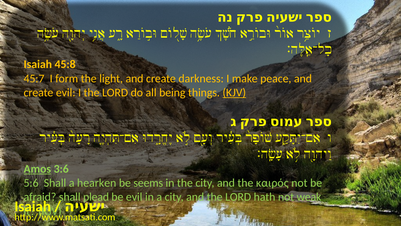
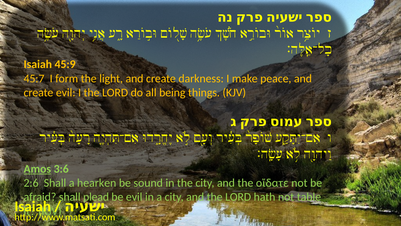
45:8: 45:8 -> 45:9 (65, 64)
KJV underline: present -> none (234, 92)
5:6: 5:6 -> 2:6 (31, 183)
seems: seems -> sound (148, 183)
καιρός: καιρός -> οἴδατε (272, 183)
weak: weak -> table (309, 197)
